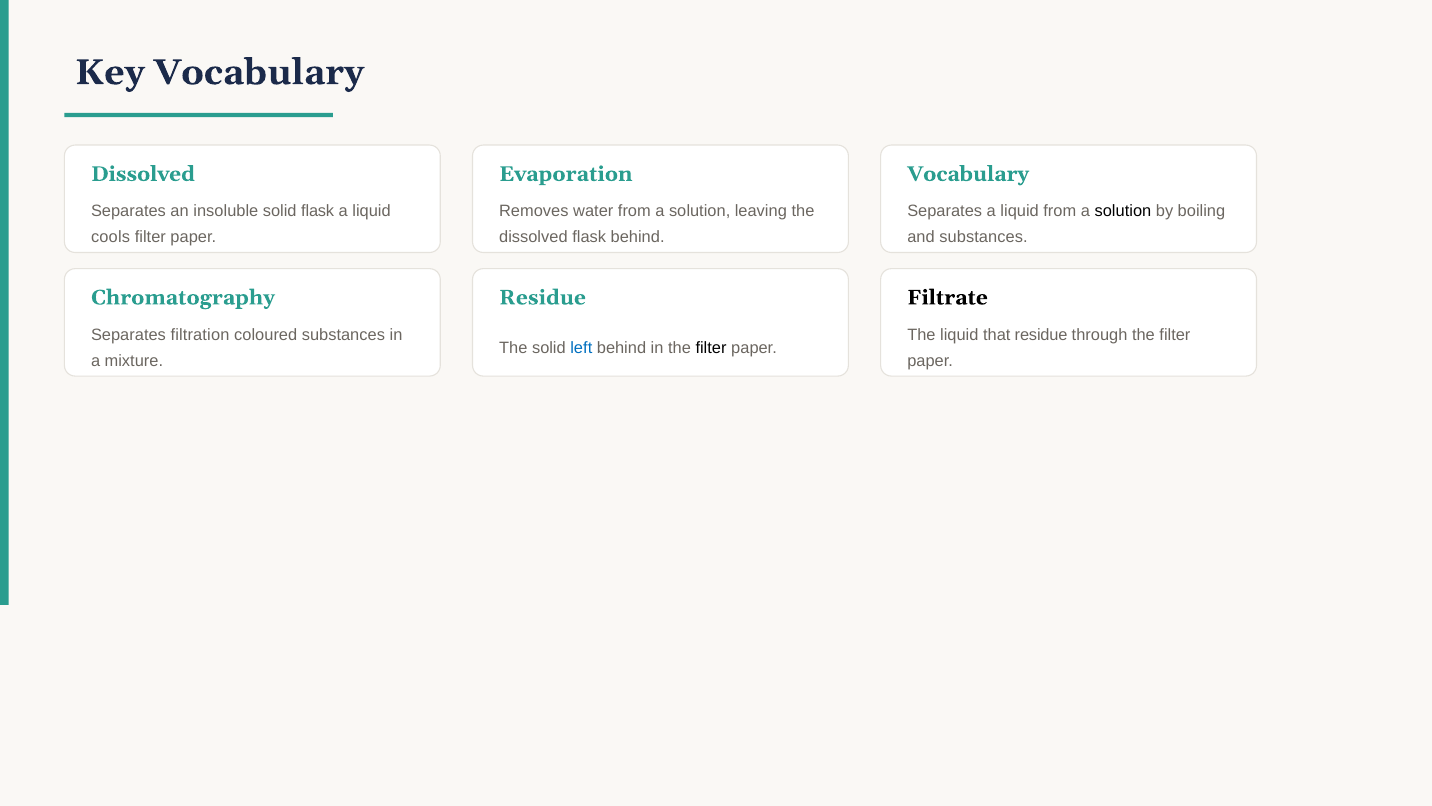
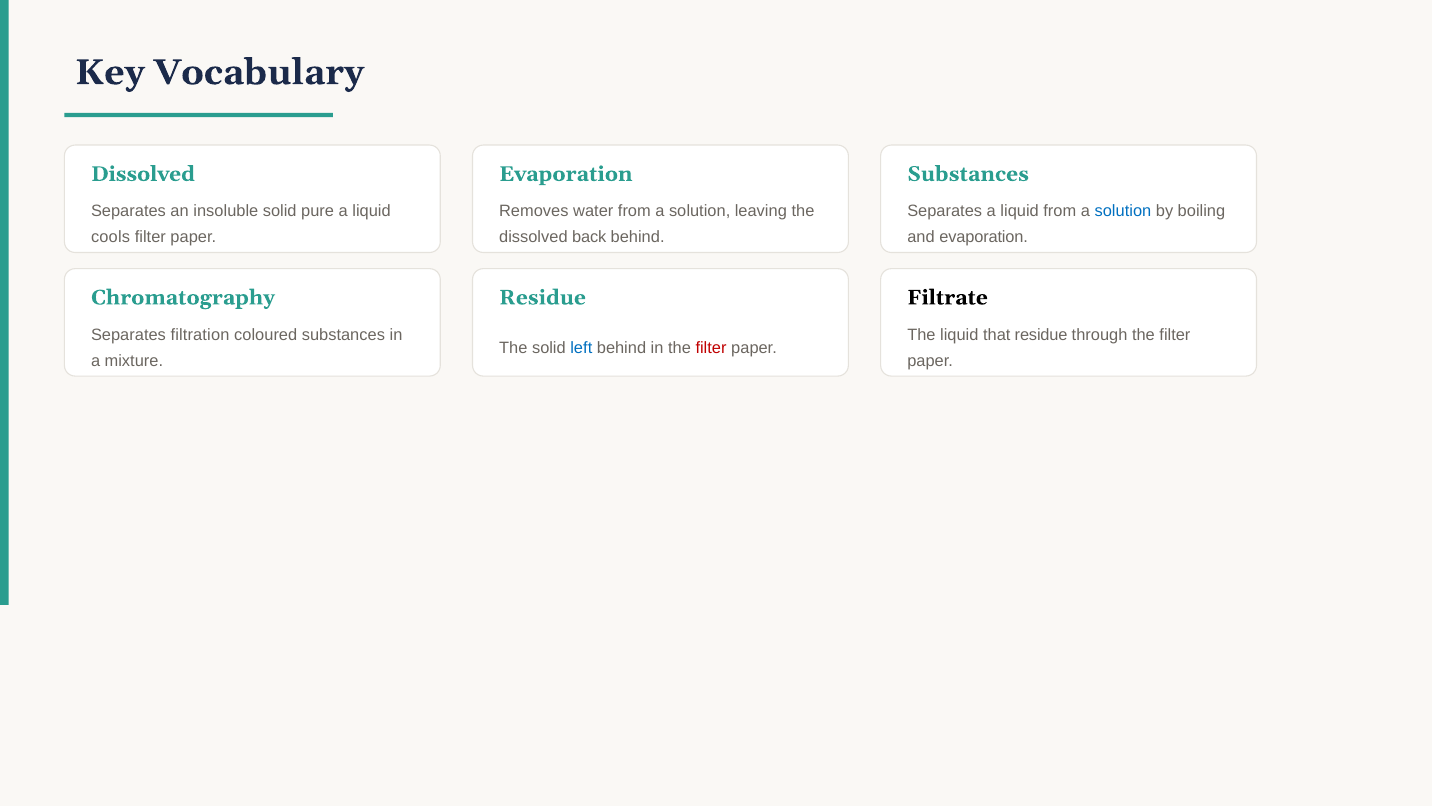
Vocabulary: Vocabulary -> Substances (968, 174)
solid flask: flask -> pure (318, 211)
solution colour: black -> blue (1123, 211)
dissolved flask: flask -> back (589, 237)
and substances: substances -> evaporation (984, 237)
filter colour: black -> red (711, 348)
